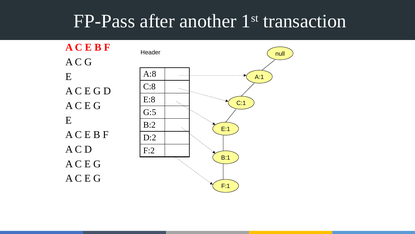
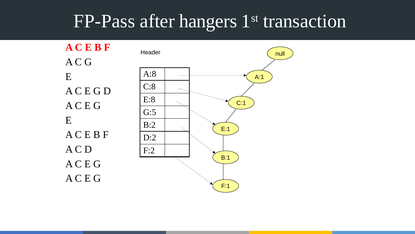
another: another -> hangers (208, 21)
